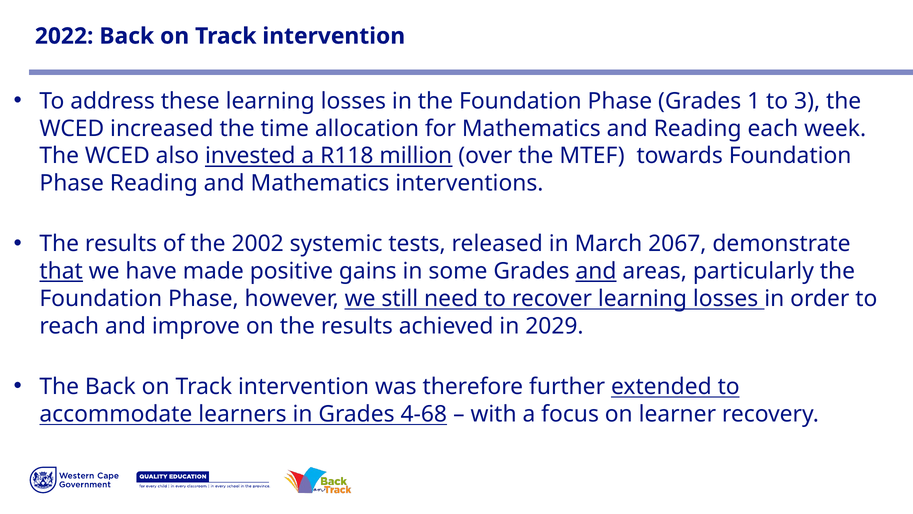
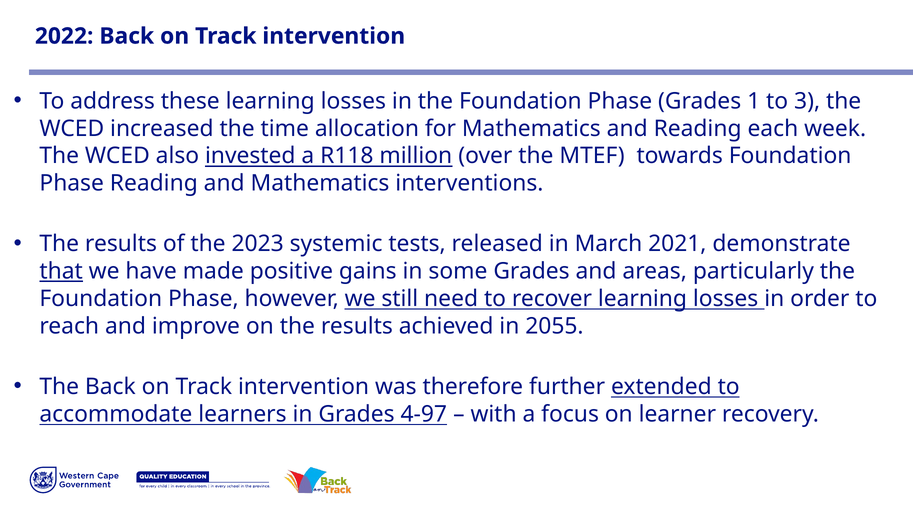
2002: 2002 -> 2023 (258, 244)
2067: 2067 -> 2021 (677, 244)
and underline: present -> none (596, 271)
2029: 2029 -> 2055 (554, 326)
4-68: 4-68 -> 4-97 (424, 414)
